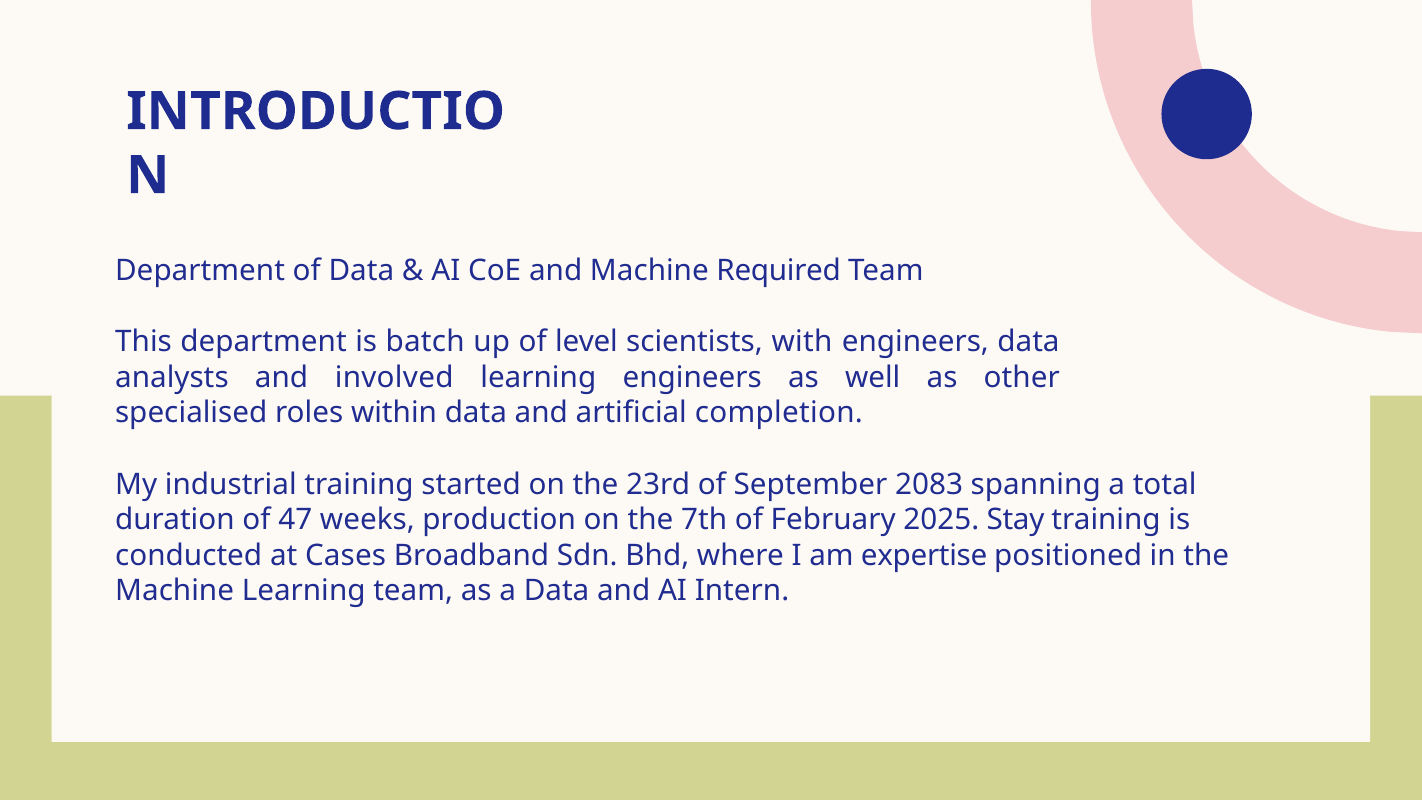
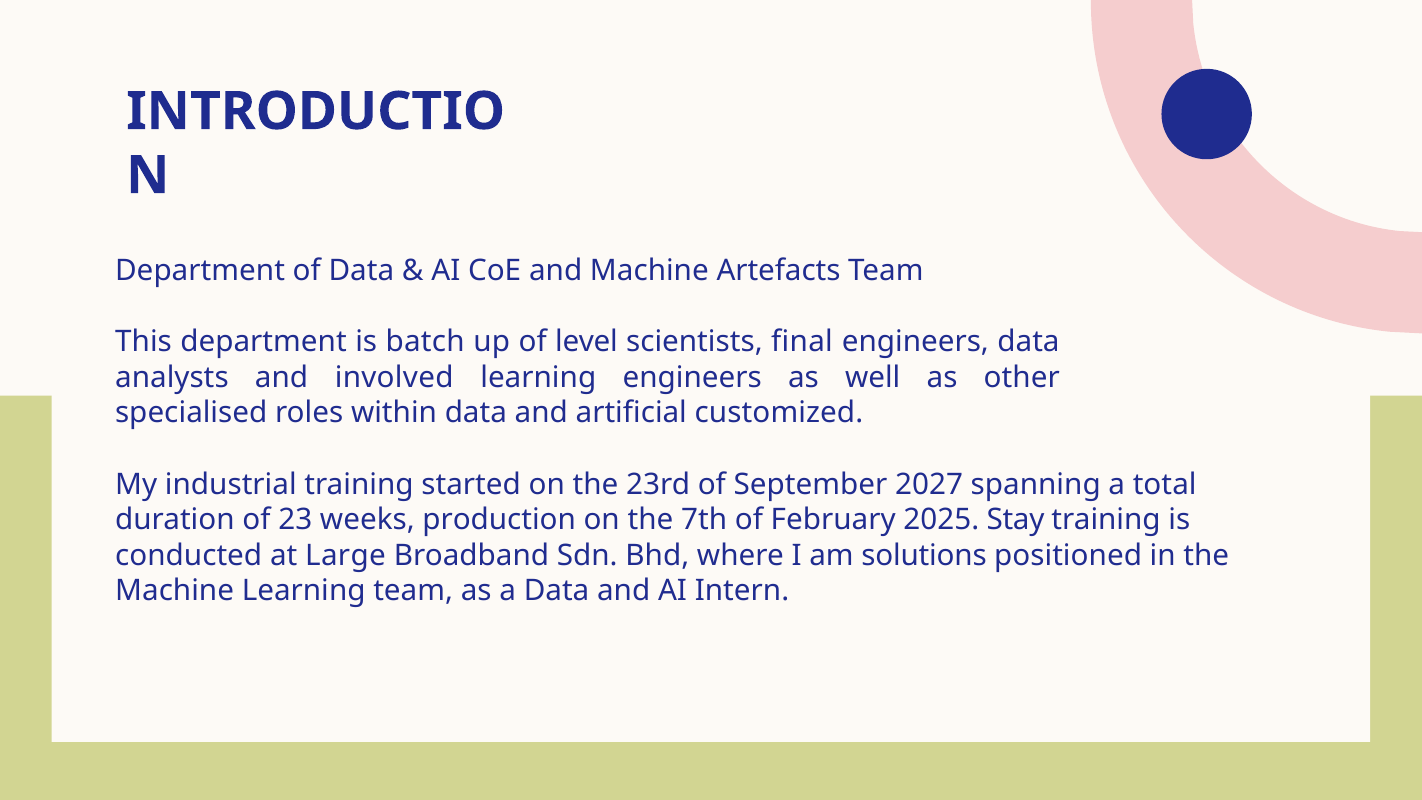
Required: Required -> Artefacts (779, 271)
with: with -> final (802, 342)
completion: completion -> customized (779, 413)
2083: 2083 -> 2027 (929, 484)
47: 47 -> 23 (295, 520)
Cases: Cases -> Large (345, 555)
expertise: expertise -> solutions (924, 555)
